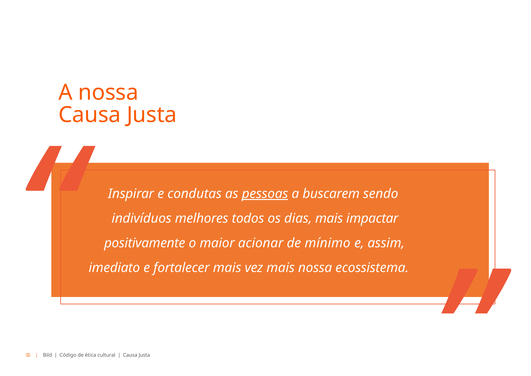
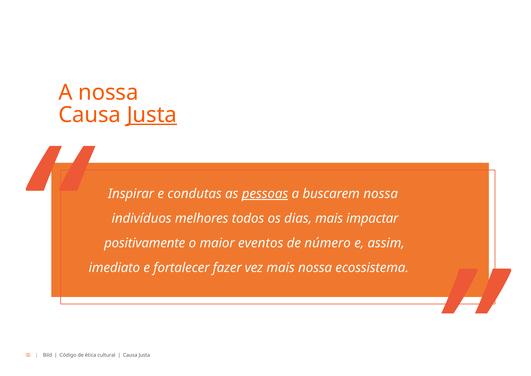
Justa underline: none -> present (152, 115)
buscarem sendo: sendo -> nossa (381, 194)
acionar: acionar -> eventos (261, 243)
mínimo: mínimo -> número (328, 243)
fortalecer mais: mais -> fazer (227, 267)
